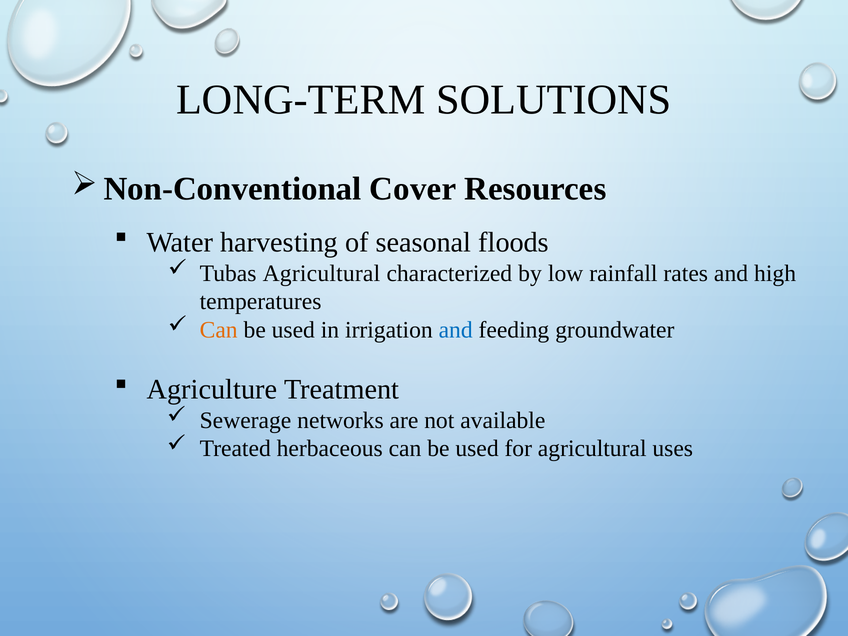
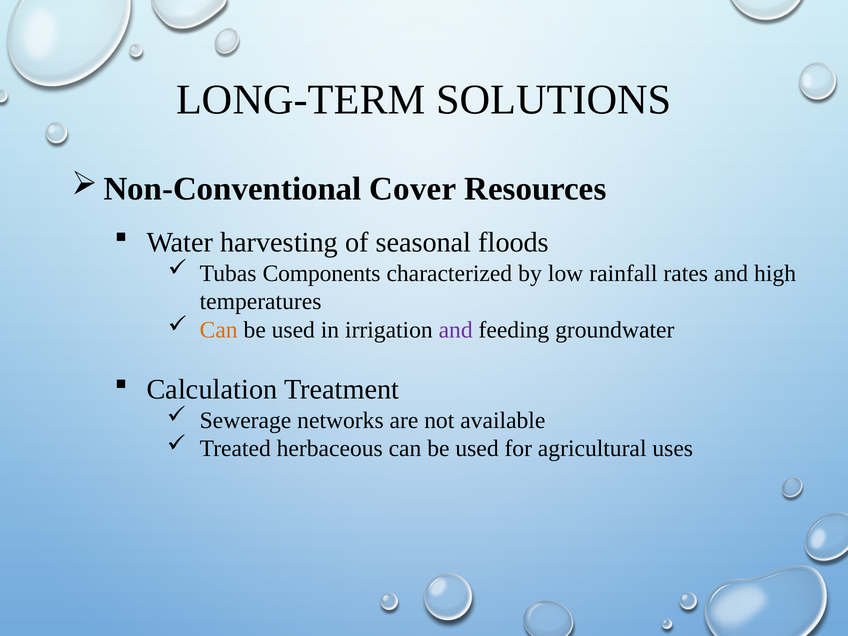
Tubas Agricultural: Agricultural -> Components (322, 273)
and colour: blue -> purple (456, 330)
Agriculture: Agriculture -> Calculation (212, 389)
